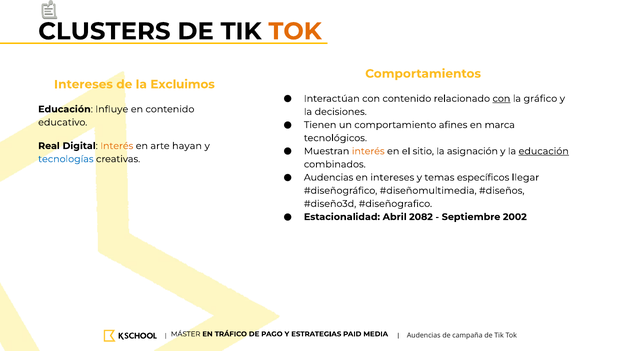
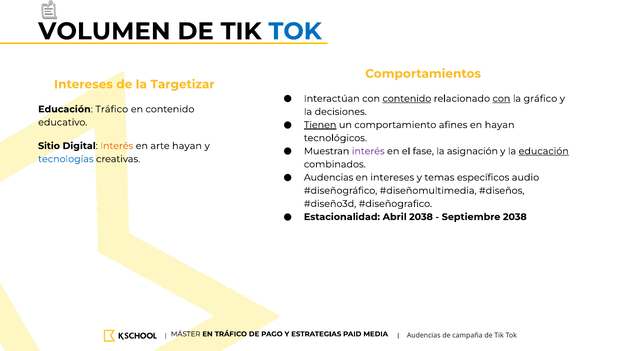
CLUSTERS: CLUSTERS -> VOLUMEN (104, 31)
TOK colour: orange -> blue (295, 31)
Excluimos: Excluimos -> Targetizar (182, 84)
contenido underline: none -> present (407, 99)
Educación Influye: Influye -> Tráfico (112, 109)
Tienen underline: none -> present (320, 125)
en marca: marca -> hayan (500, 125)
Real: Real -> Sitio (49, 146)
interés colour: orange -> purple (368, 151)
sitio: sitio -> fase (423, 151)
llegar: llegar -> audio (525, 178)
Abril 2082: 2082 -> 2038 (421, 217)
Septiembre 2002: 2002 -> 2038 (515, 217)
